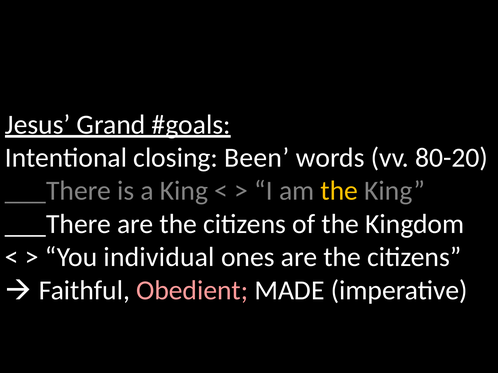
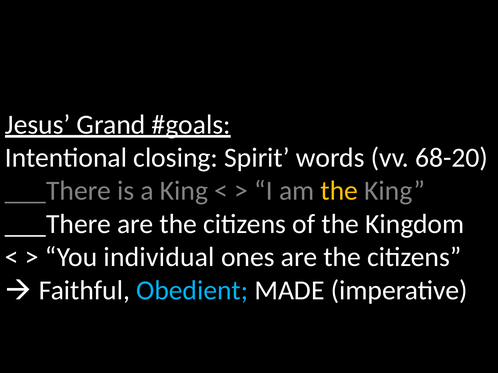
Been: Been -> Spirit (257, 158)
80-20: 80-20 -> 68-20 (452, 158)
Obedient colour: pink -> light blue (192, 291)
